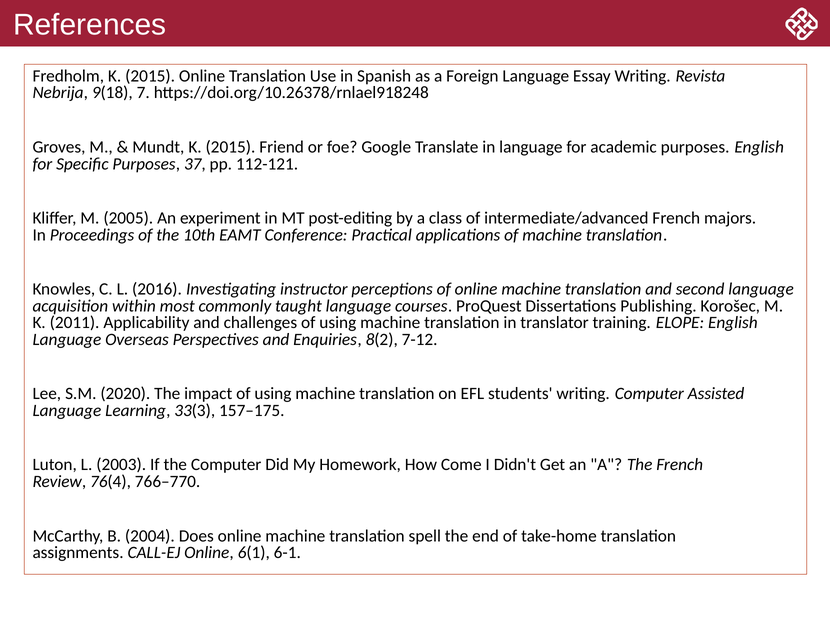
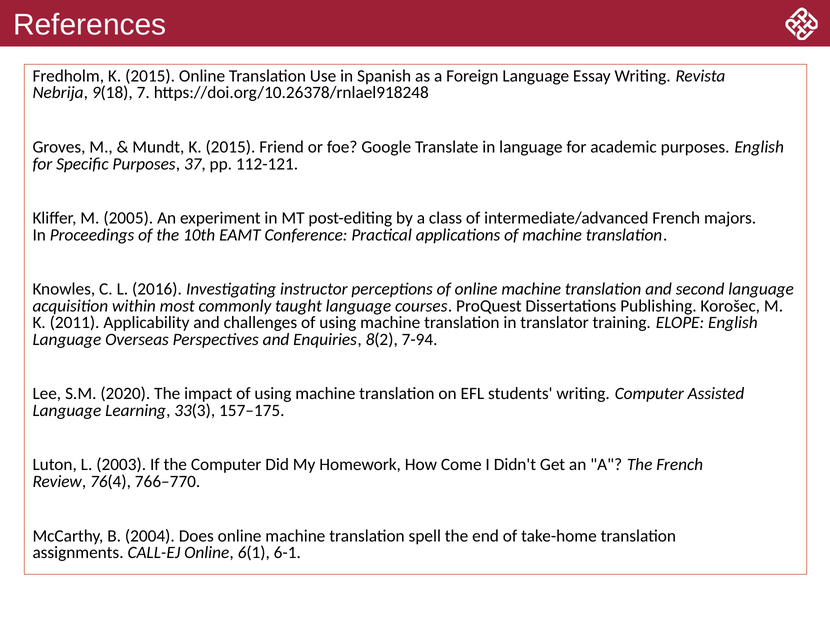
7-12: 7-12 -> 7-94 (420, 340)
